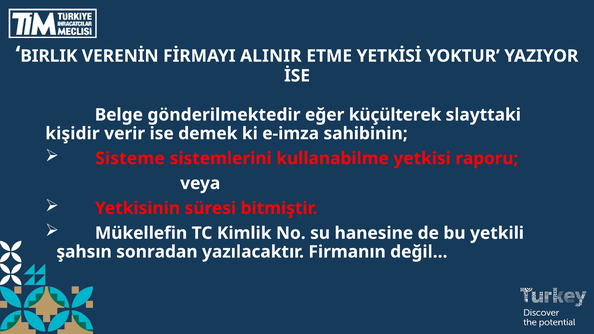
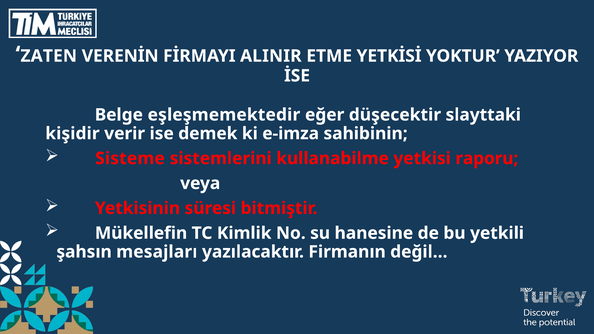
BIRLIK: BIRLIK -> ZATEN (49, 56)
gönderilmektedir: gönderilmektedir -> eşleşmemektedir (224, 115)
küçülterek: küçülterek -> düşecektir (395, 115)
sonradan: sonradan -> mesajları (157, 252)
